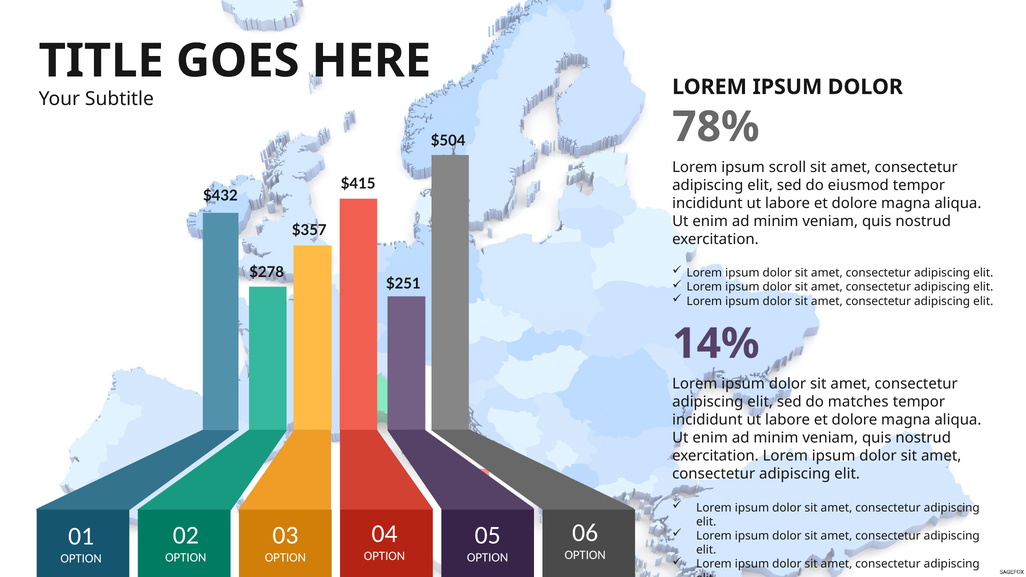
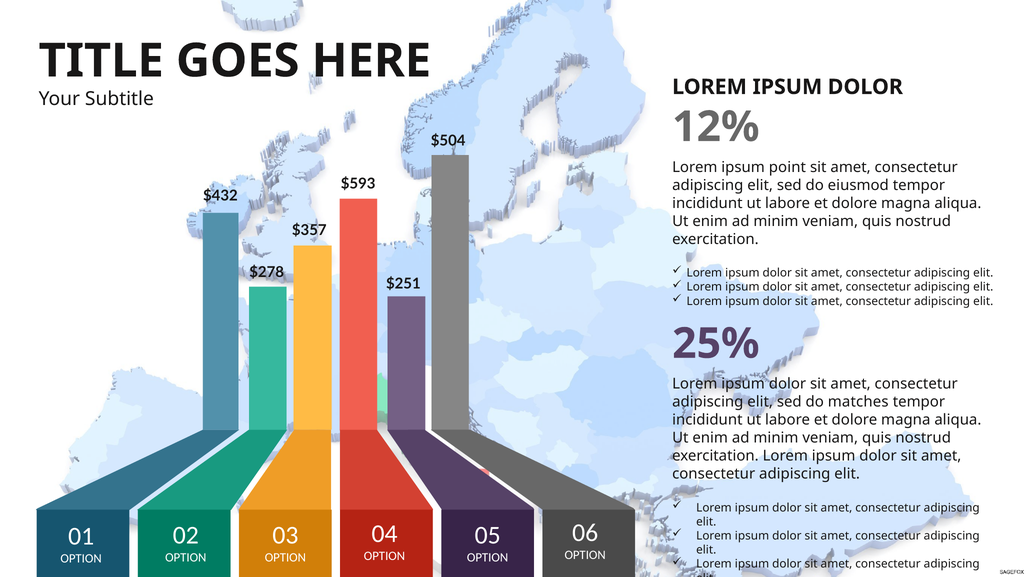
78%: 78% -> 12% (716, 127)
scroll: scroll -> point (787, 167)
$415: $415 -> $593 (358, 184)
14%: 14% -> 25% (716, 344)
